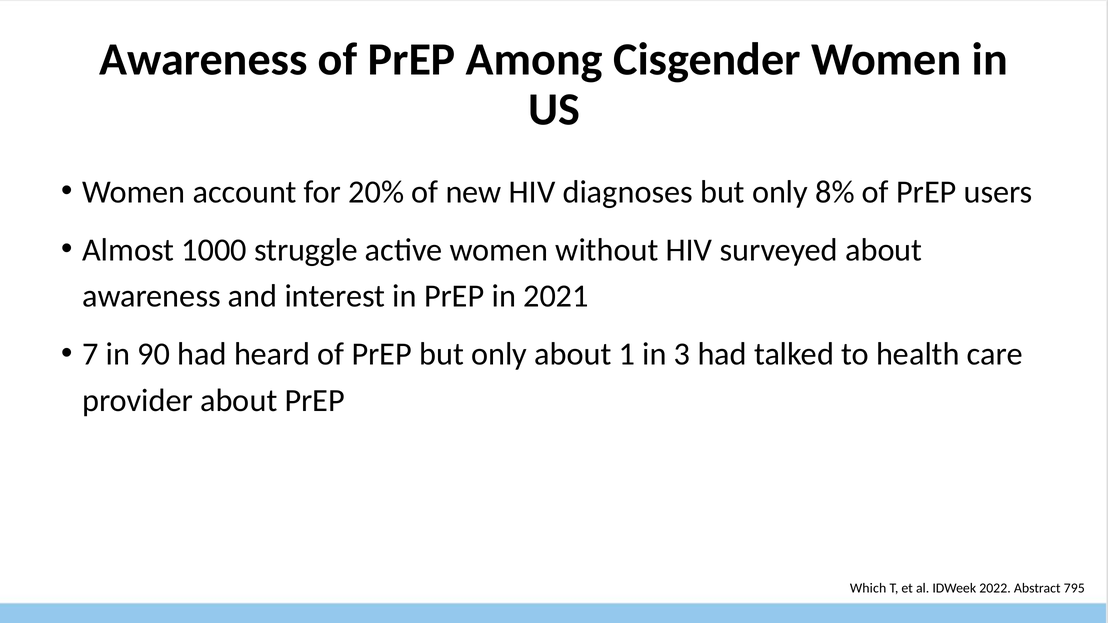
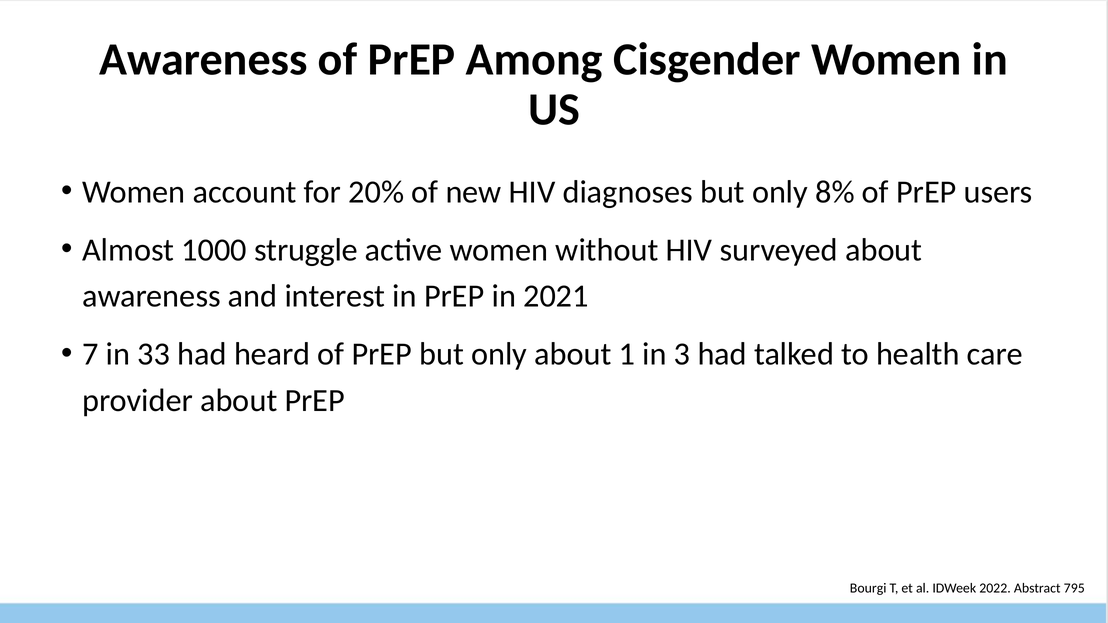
90: 90 -> 33 (154, 354)
Which: Which -> Bourgi (868, 588)
